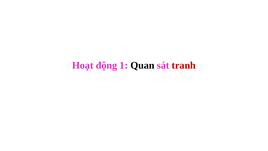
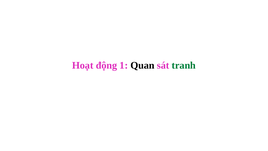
tranh colour: red -> green (184, 65)
